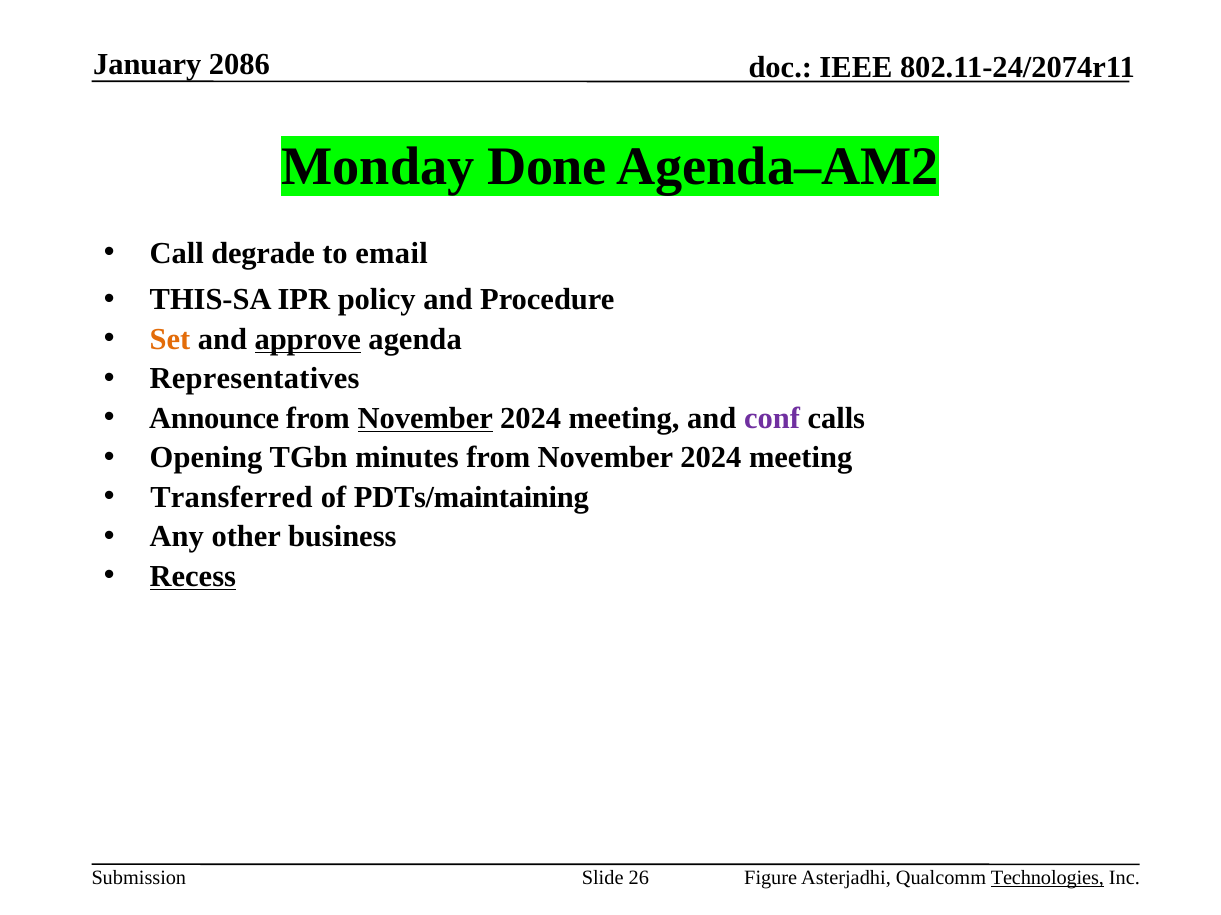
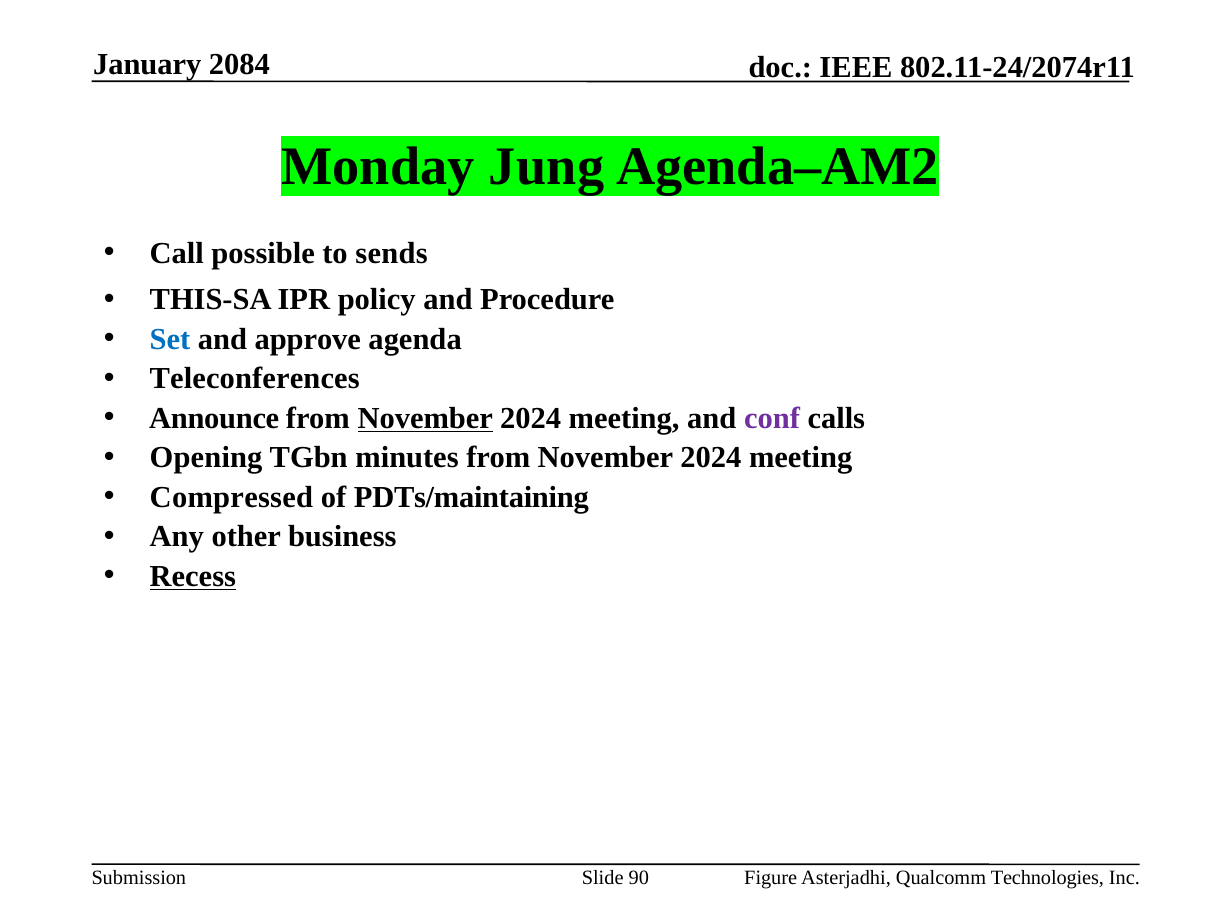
2086: 2086 -> 2084 (239, 65)
Done: Done -> Jung (547, 166)
degrade: degrade -> possible (263, 253)
email: email -> sends (392, 253)
Set colour: orange -> blue (170, 340)
approve underline: present -> none (308, 340)
Representatives: Representatives -> Teleconferences (255, 379)
Transferred: Transferred -> Compressed (231, 498)
26: 26 -> 90 (639, 878)
Technologies underline: present -> none (1047, 878)
